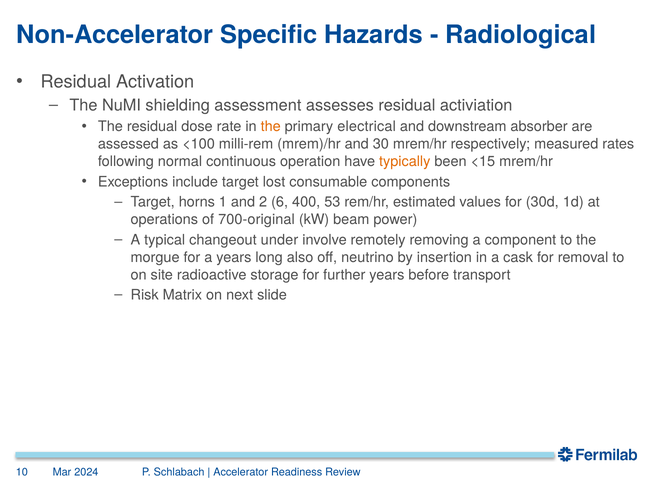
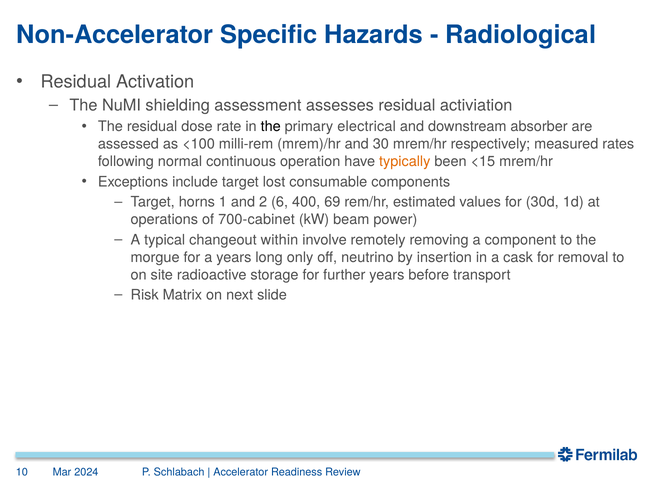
the colour: orange -> black (271, 127)
53: 53 -> 69 (332, 202)
700-original: 700-original -> 700-cabinet (256, 219)
under: under -> within (279, 240)
also: also -> only (300, 257)
